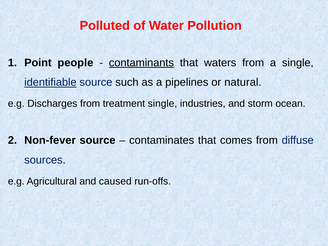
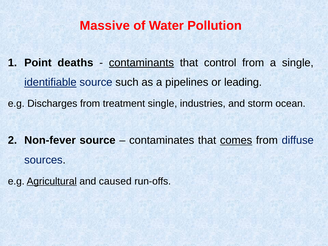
Polluted: Polluted -> Massive (105, 26)
people: people -> deaths (75, 63)
waters: waters -> control (220, 63)
natural: natural -> leading (243, 82)
comes underline: none -> present (236, 140)
Agricultural underline: none -> present (52, 181)
